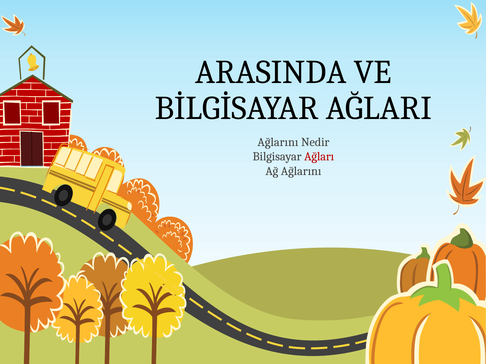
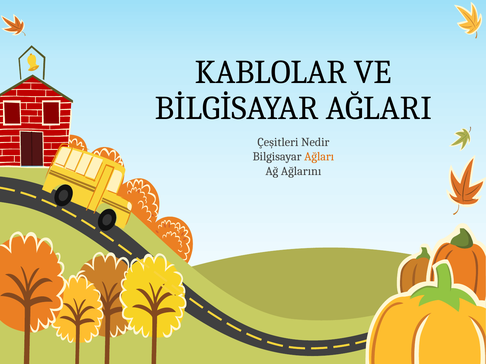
ARASINDA: ARASINDA -> KABLOLAR (271, 72)
Ağlarını: Ağlarını -> Çeşitleri (278, 142)
Ağları colour: red -> orange (319, 157)
